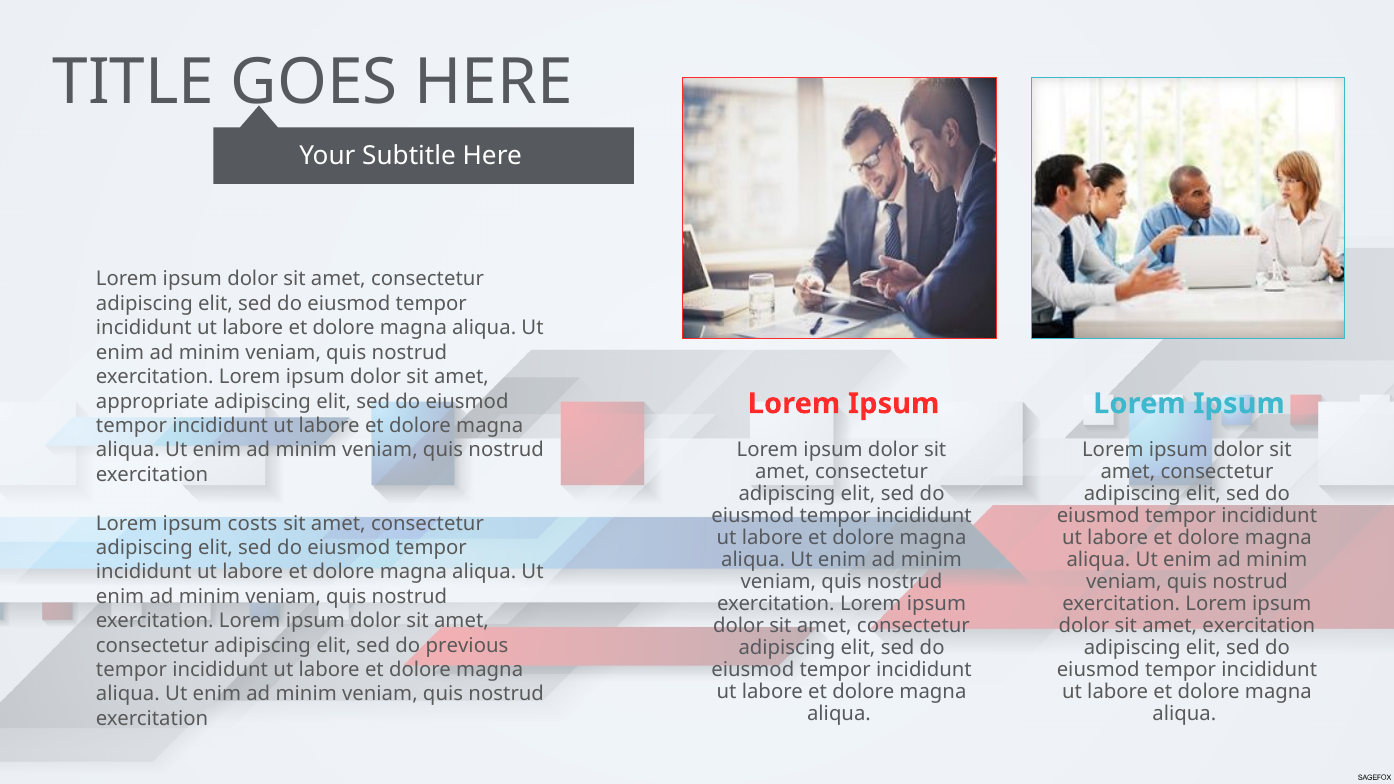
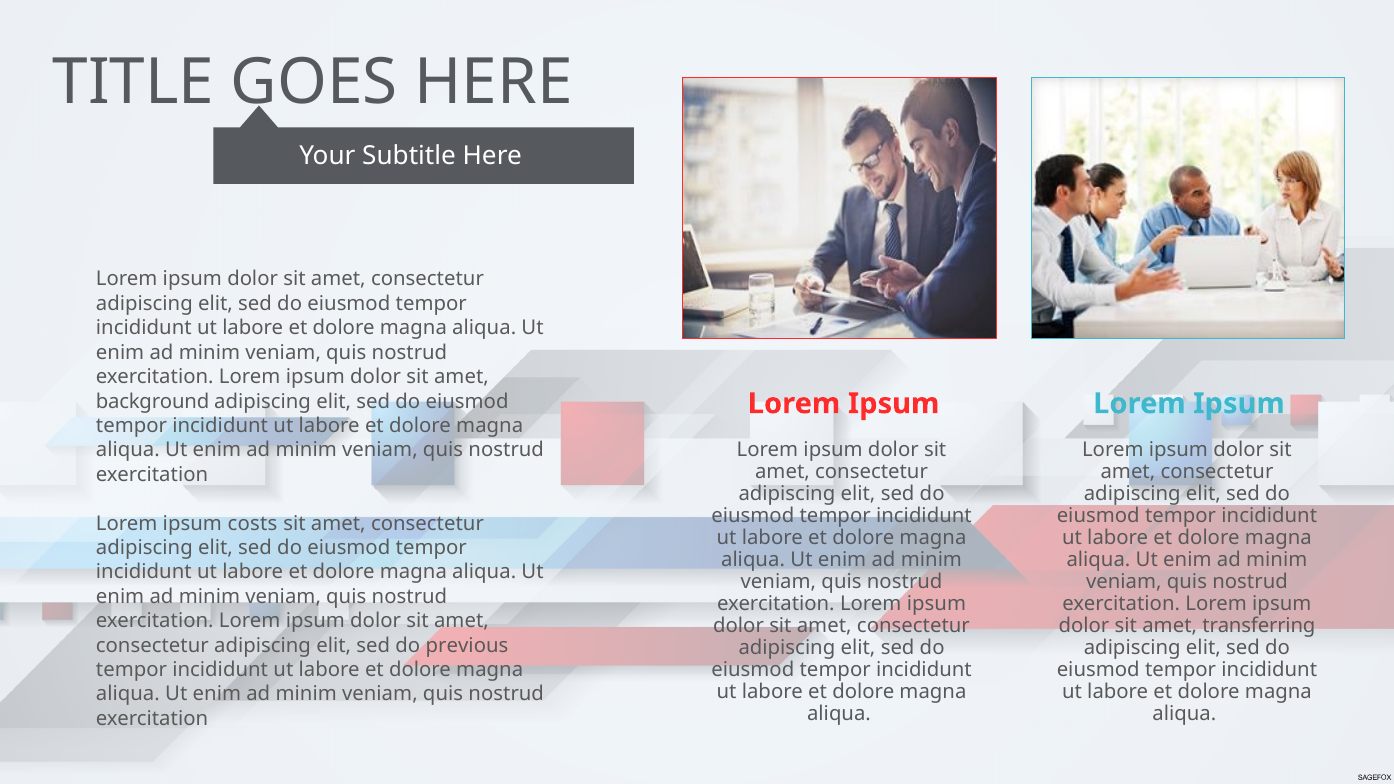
appropriate: appropriate -> background (153, 401)
amet exercitation: exercitation -> transferring (1259, 626)
